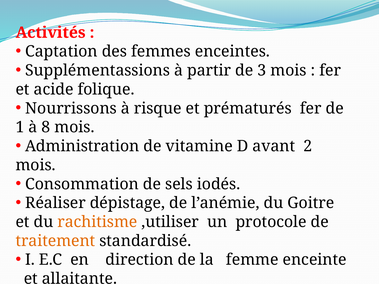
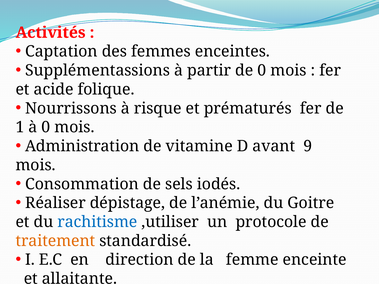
de 3: 3 -> 0 (262, 71)
à 8: 8 -> 0 (46, 127)
2: 2 -> 9 (308, 146)
rachitisme colour: orange -> blue (97, 222)
